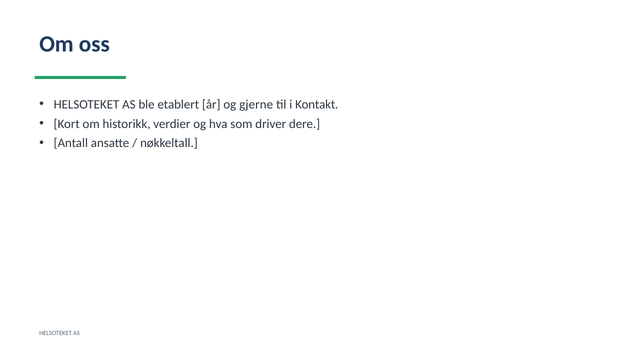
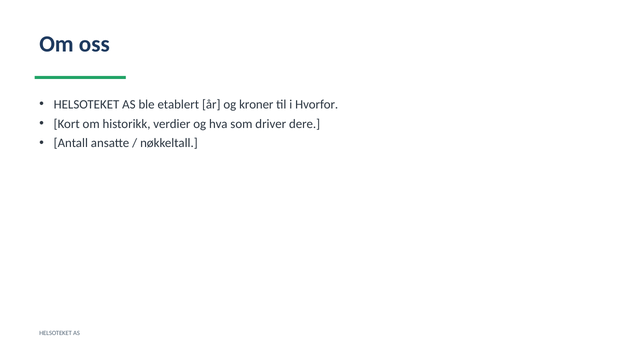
gjerne: gjerne -> kroner (256, 105)
Kontakt: Kontakt -> Hvorfor (317, 105)
